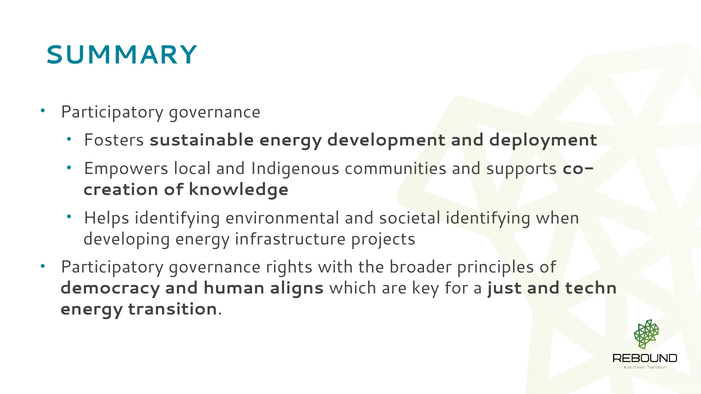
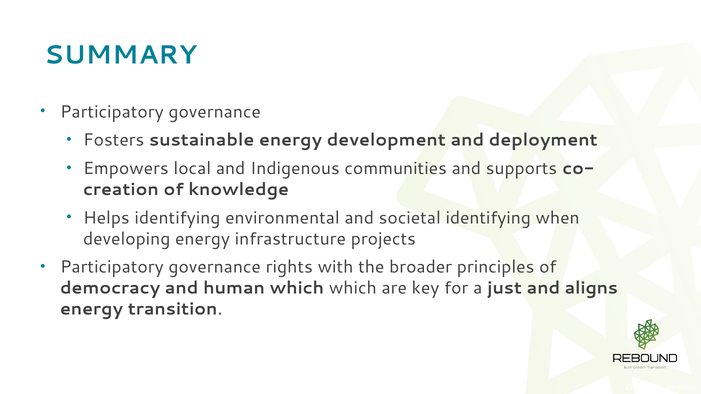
human aligns: aligns -> which (297, 288)
techn: techn -> aligns (591, 288)
